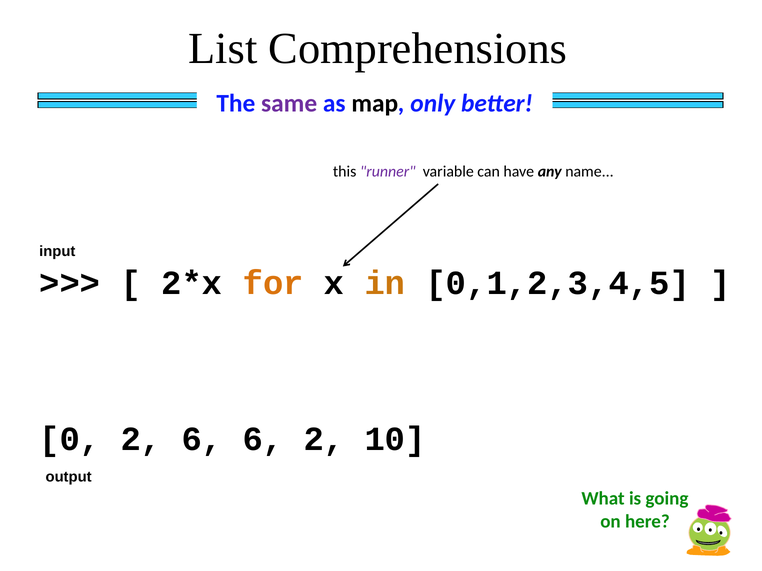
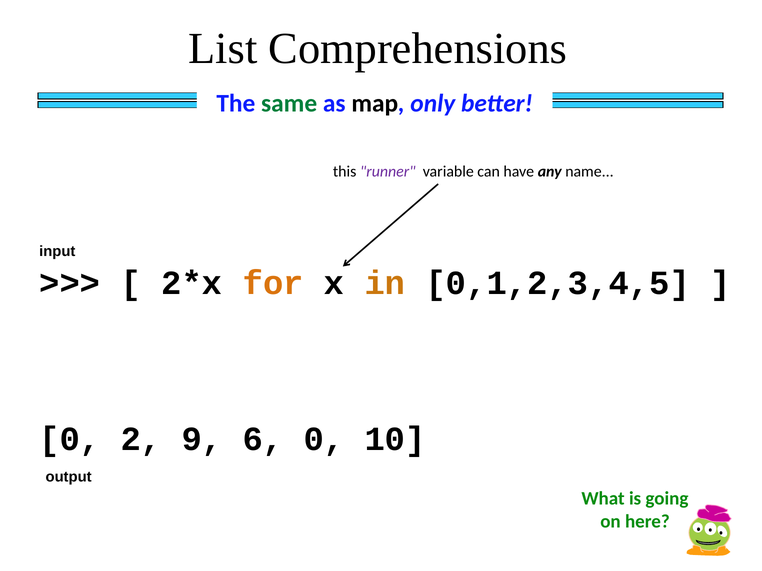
same colour: purple -> green (289, 103)
2 6: 6 -> 9 (202, 439)
6 2: 2 -> 0 (324, 439)
